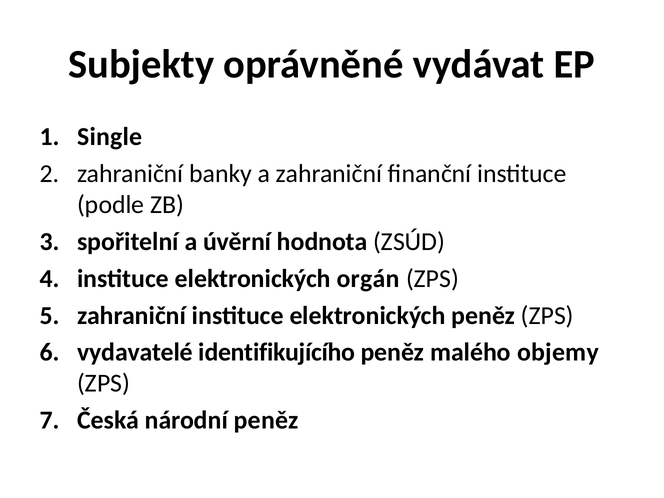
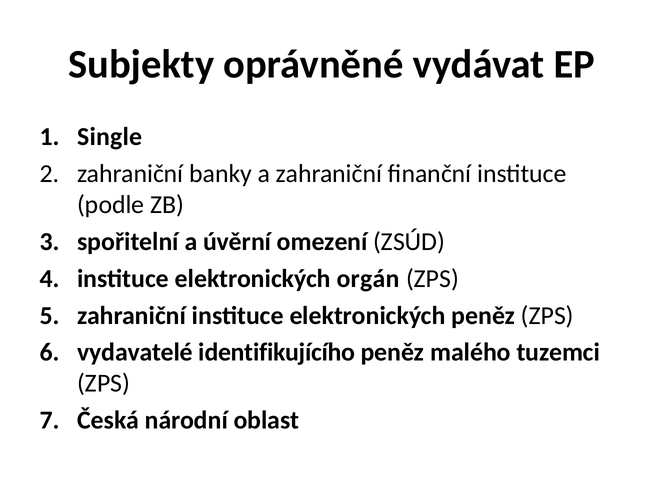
hodnota: hodnota -> omezení (322, 242)
objemy: objemy -> tuzemci (558, 352)
národní peněz: peněz -> oblast (266, 420)
